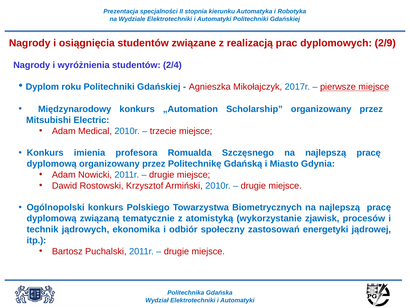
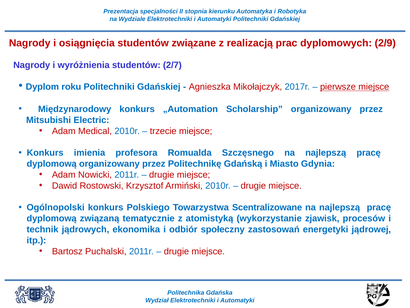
2/4: 2/4 -> 2/7 (172, 65)
Biometrycznych: Biometrycznych -> Scentralizowane (267, 207)
